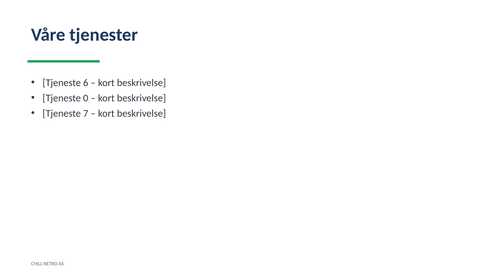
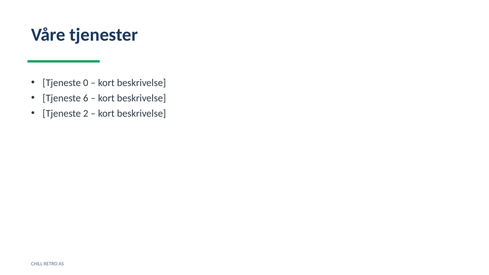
6: 6 -> 0 (86, 83)
0: 0 -> 6 (86, 98)
7: 7 -> 2 (86, 113)
